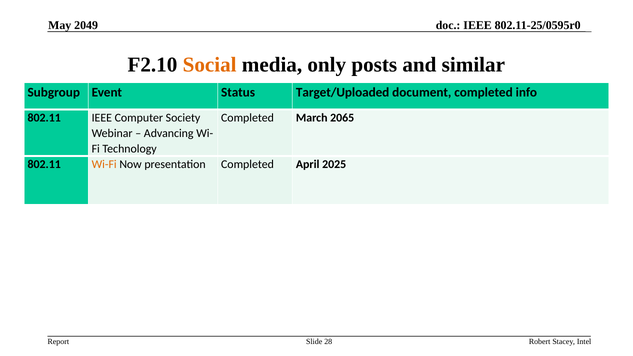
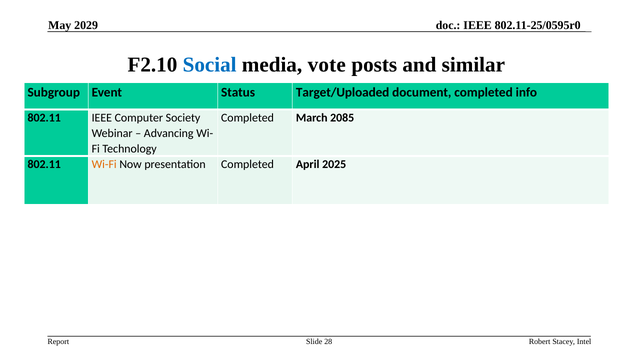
2049: 2049 -> 2029 (86, 25)
Social colour: orange -> blue (210, 65)
only: only -> vote (327, 65)
2065: 2065 -> 2085 (342, 118)
